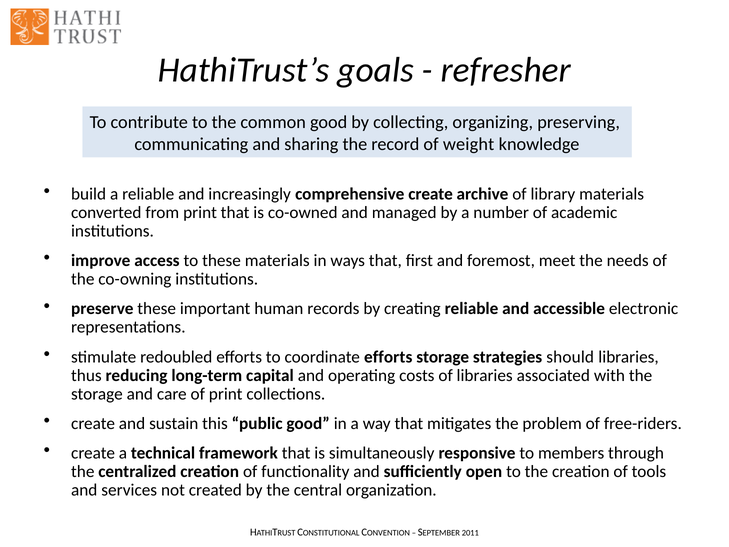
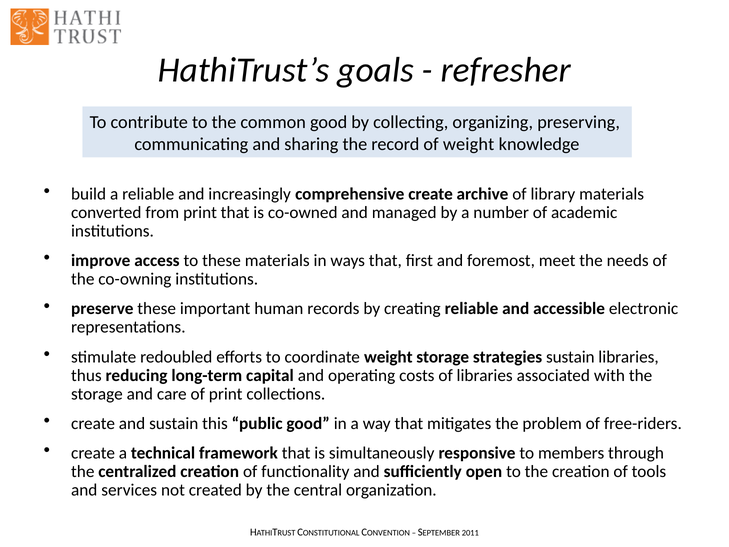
coordinate efforts: efforts -> weight (388, 357)
strategies should: should -> sustain (570, 357)
